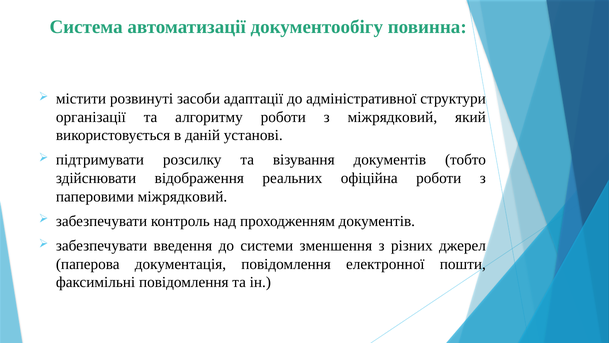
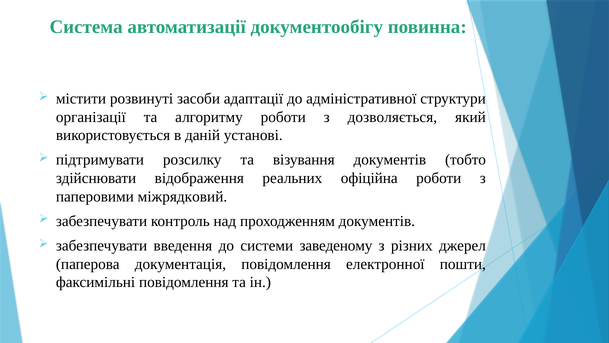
з міжрядковий: міжрядковий -> дозволяється (392, 117)
зменшення: зменшення -> заведеному (336, 245)
